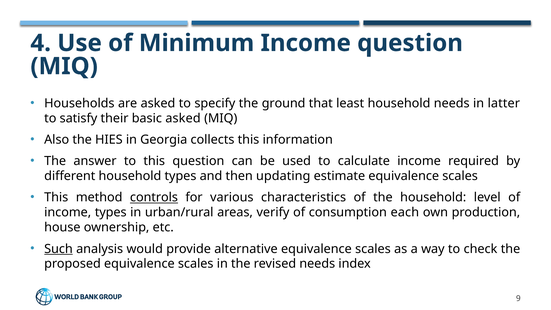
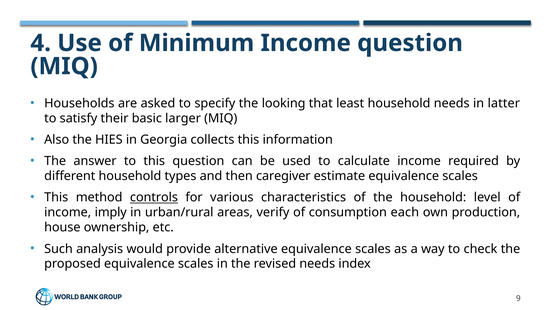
ground: ground -> looking (284, 103)
basic asked: asked -> larger (183, 118)
updating: updating -> caregiver (283, 176)
income types: types -> imply (111, 212)
Such underline: present -> none (58, 249)
